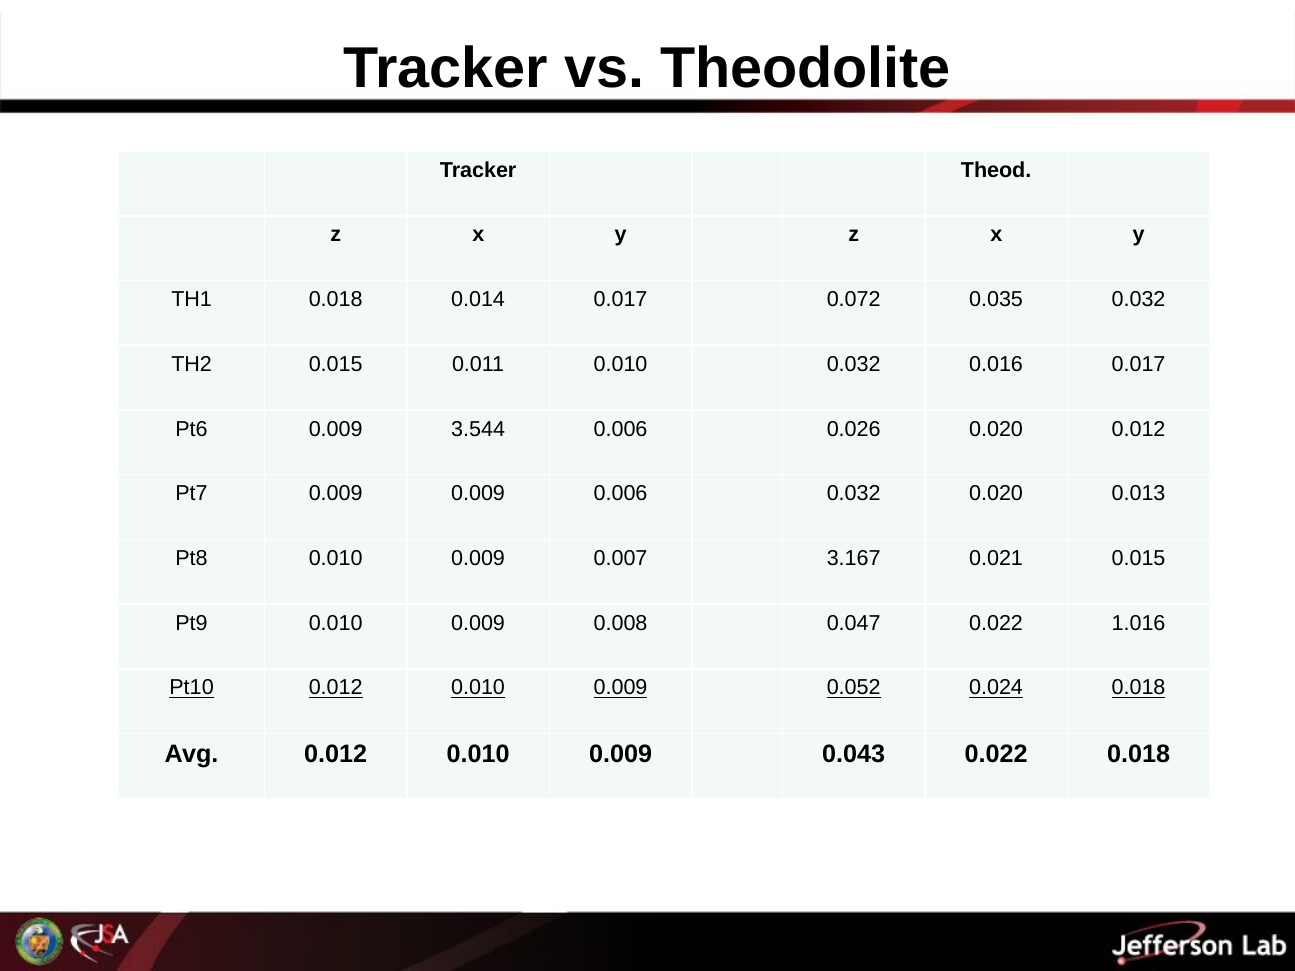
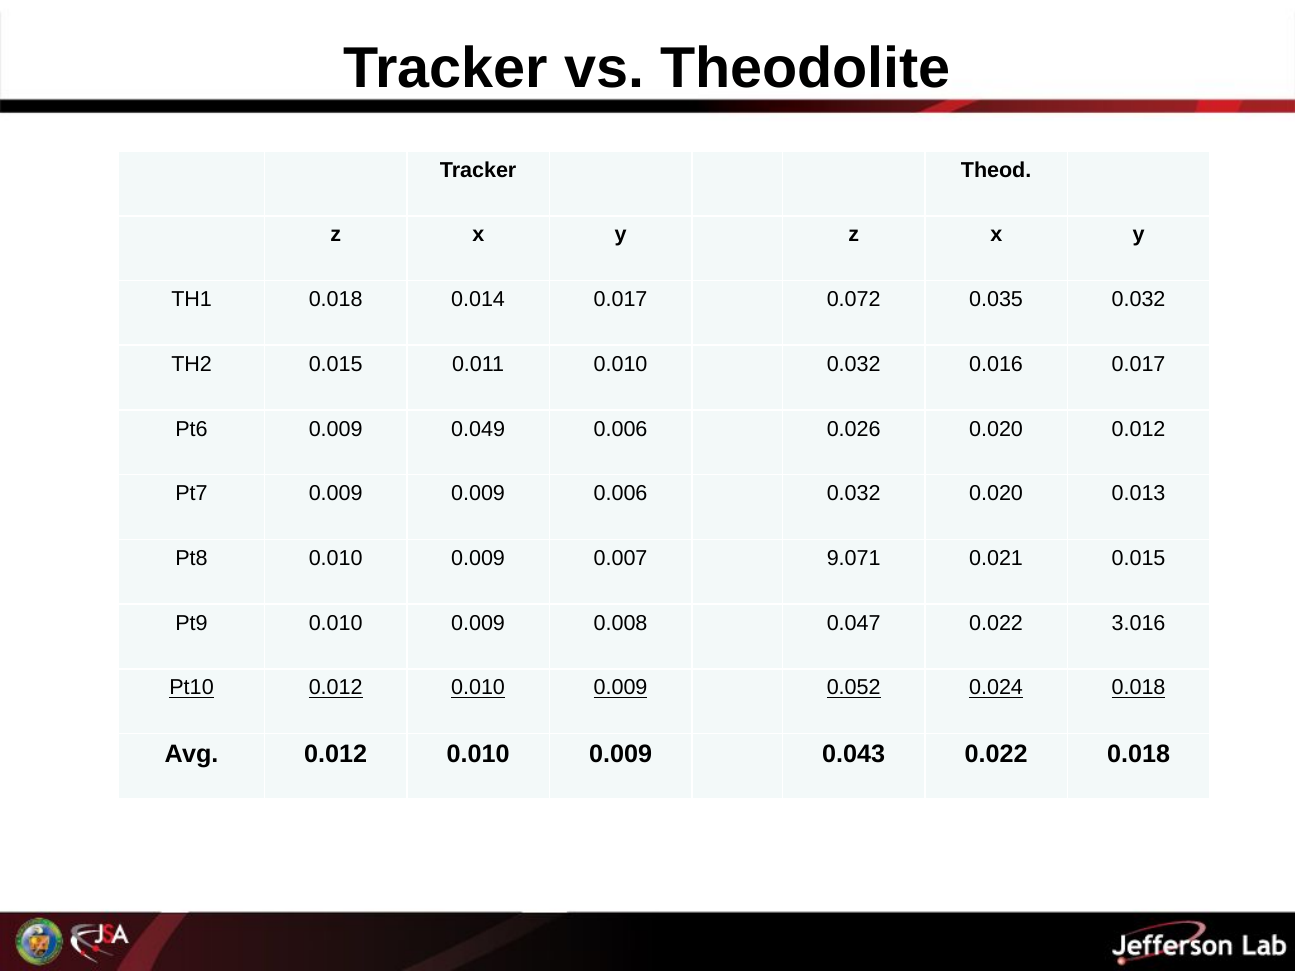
3.544: 3.544 -> 0.049 (478, 429)
3.167: 3.167 -> 9.071 (854, 559)
1.016: 1.016 -> 3.016 (1139, 623)
